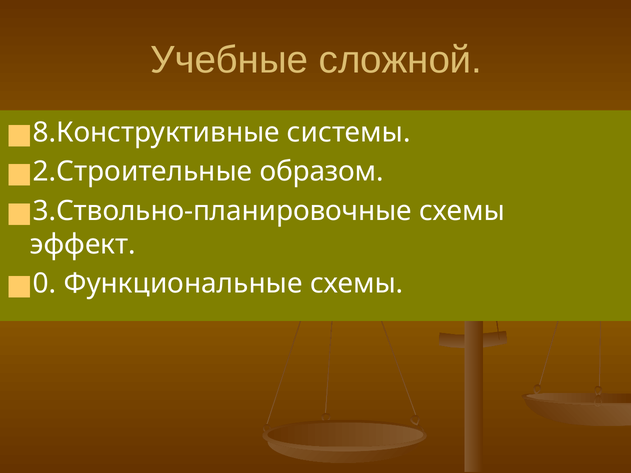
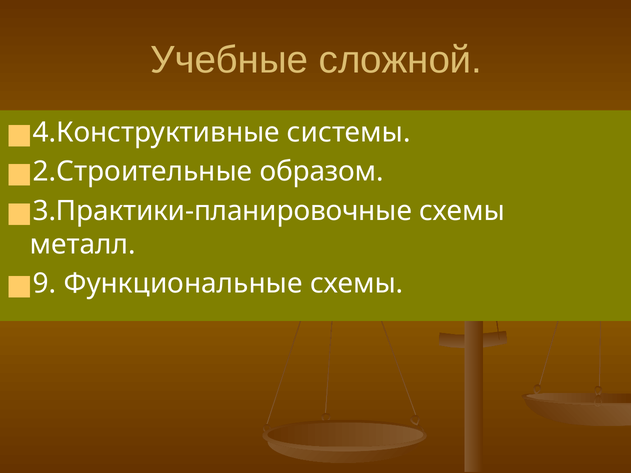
8.Конструктивные: 8.Конструктивные -> 4.Конструктивные (156, 132)
3.Ствольно-планировочные: 3.Ствольно-планировочные -> 3.Практики-планировочные (222, 211)
эффект: эффект -> металл (83, 245)
0: 0 -> 9 (45, 284)
